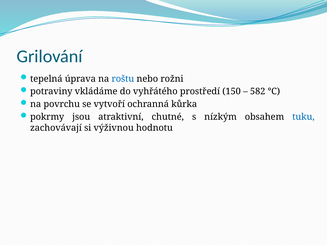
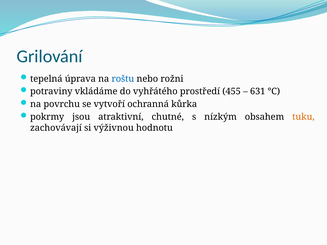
150: 150 -> 455 (232, 92)
582: 582 -> 631 (258, 92)
tuku colour: blue -> orange (303, 117)
